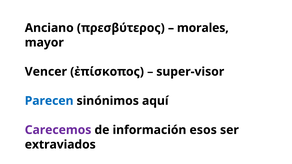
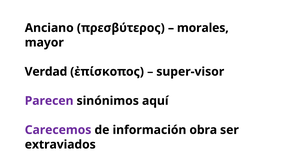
Vencer: Vencer -> Verdad (46, 72)
Parecen colour: blue -> purple (49, 101)
esos: esos -> obra (203, 130)
